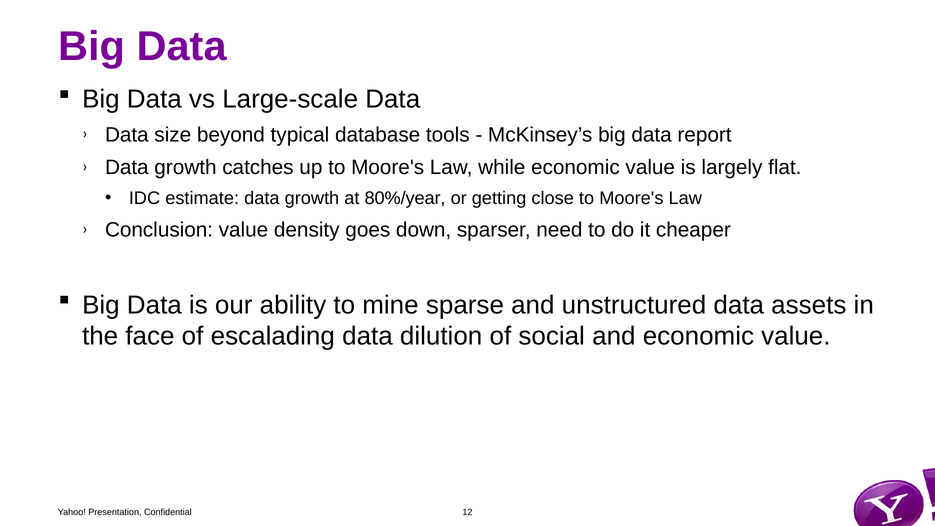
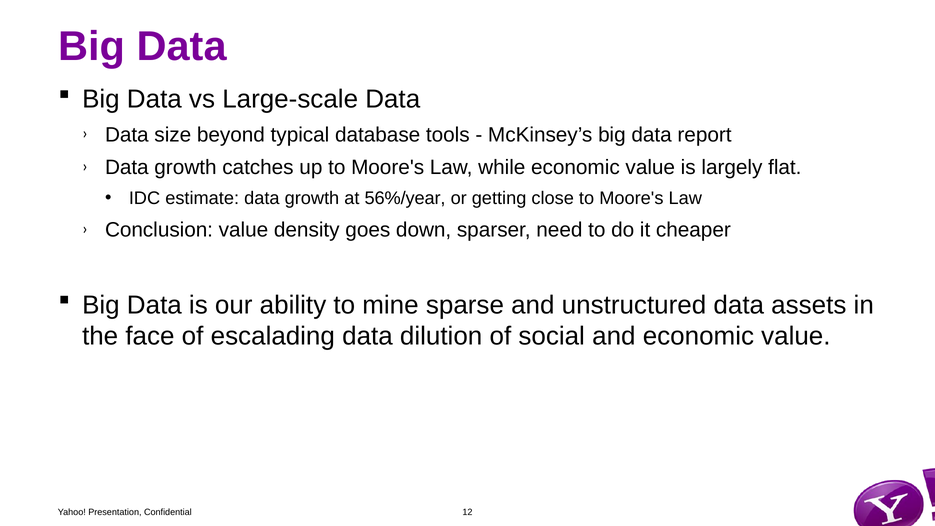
80%/year: 80%/year -> 56%/year (405, 198)
